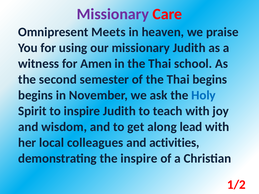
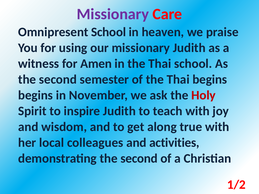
Omnipresent Meets: Meets -> School (109, 32)
Holy colour: blue -> red (204, 95)
lead: lead -> true (191, 127)
demonstrating the inspire: inspire -> second (139, 159)
